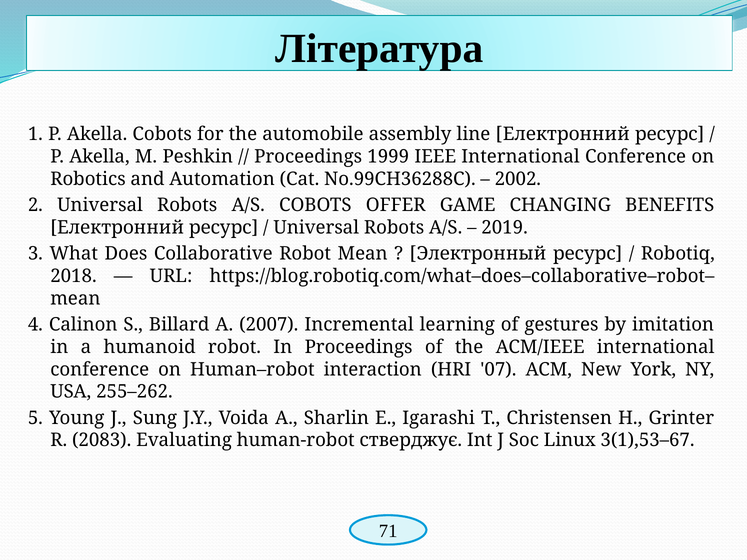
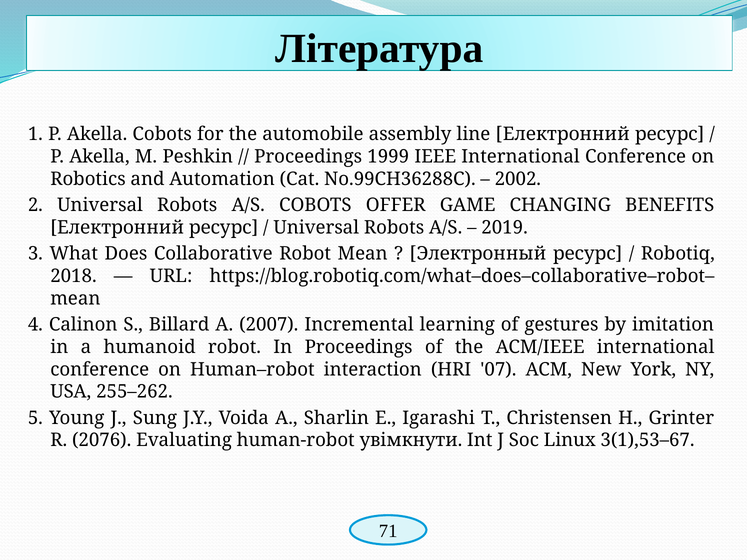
2083: 2083 -> 2076 (102, 440)
стверджує: стверджує -> увімкнути (411, 440)
